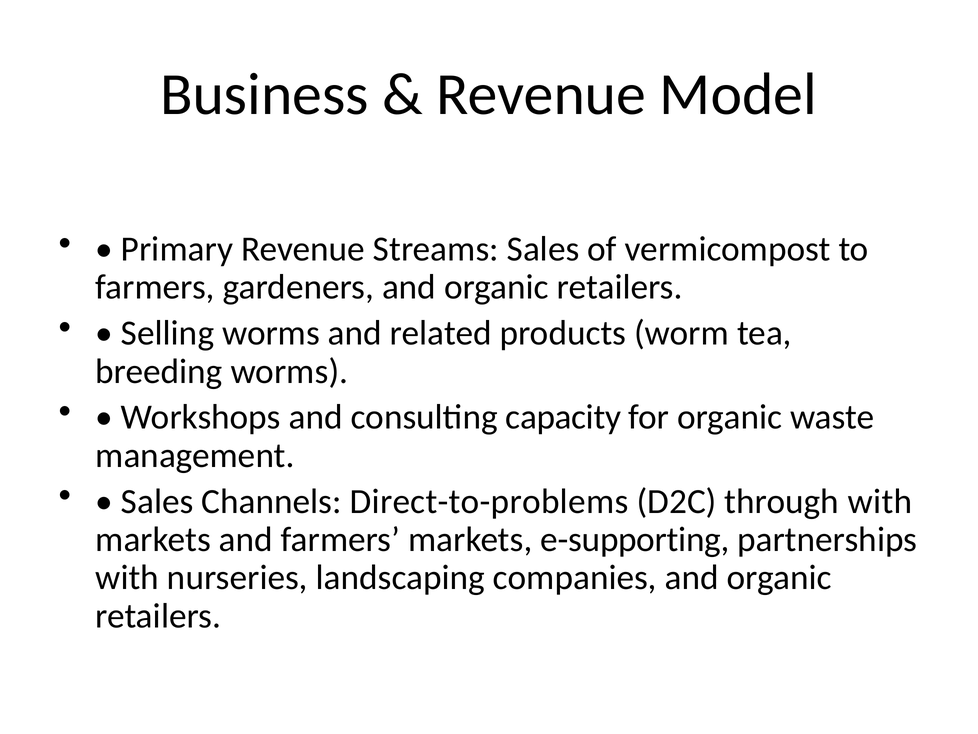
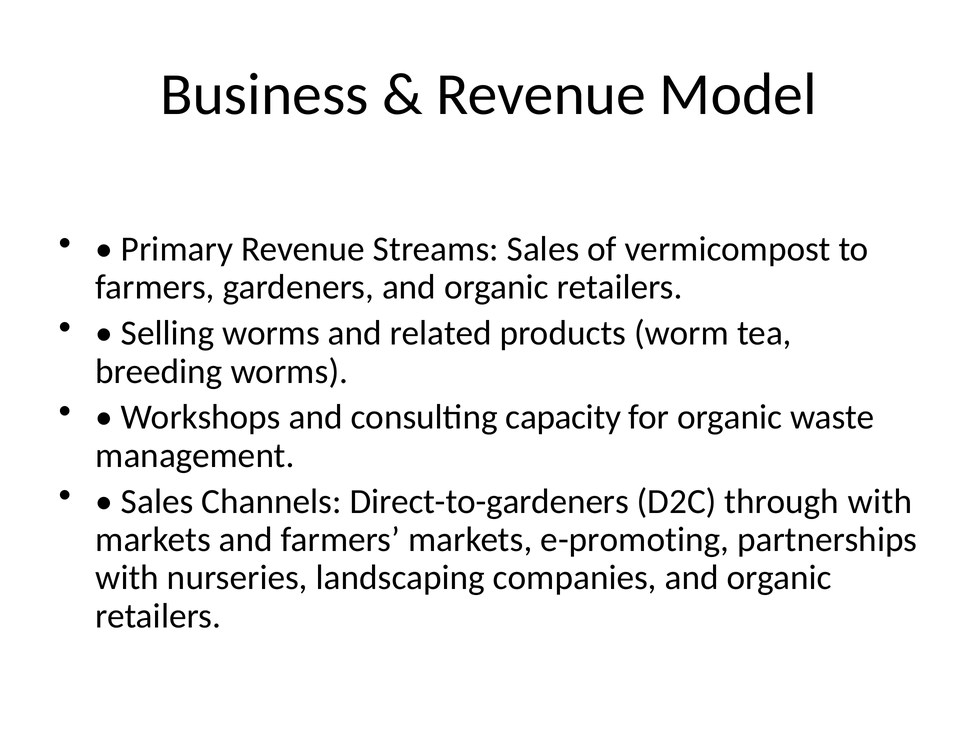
Direct-to-problems: Direct-to-problems -> Direct-to-gardeners (489, 501)
e-supporting: e-supporting -> e-promoting (635, 539)
